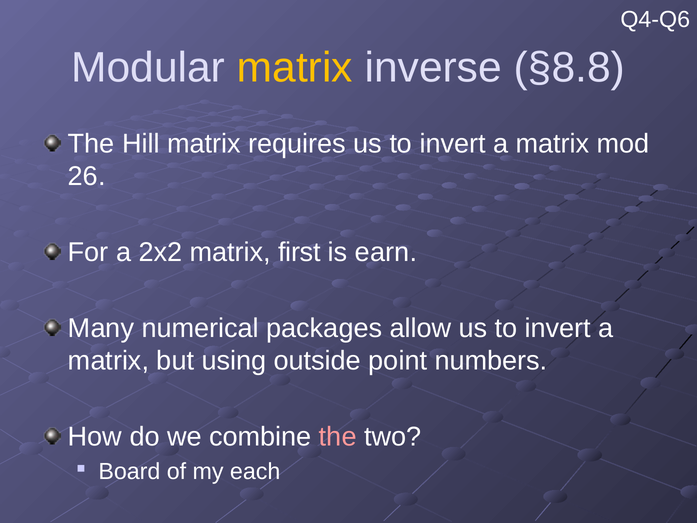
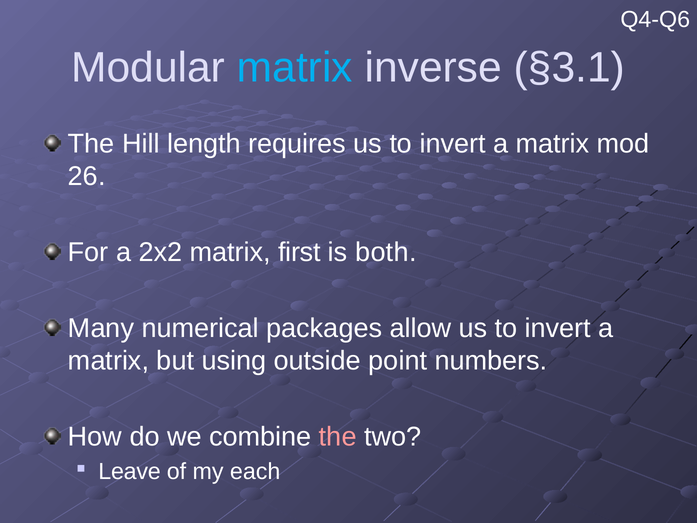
matrix colour: yellow -> light blue (295, 67)
§8.8: §8.8 -> §3.1 (569, 67)
Hill matrix: matrix -> length (204, 144)
earn: earn -> both (386, 252)
Board: Board -> Leave (130, 471)
